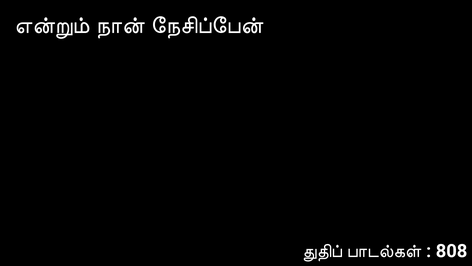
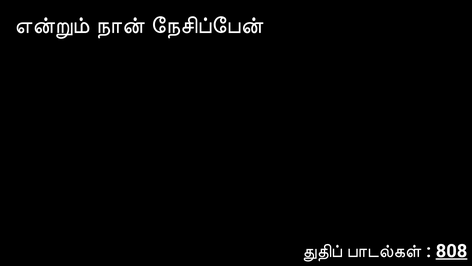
808 underline: none -> present (452, 251)
